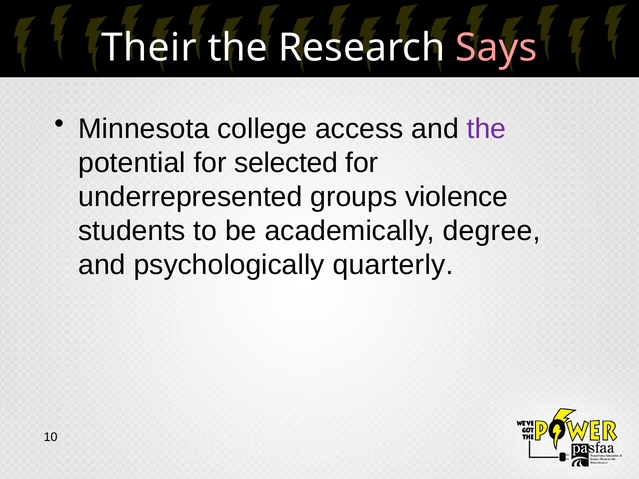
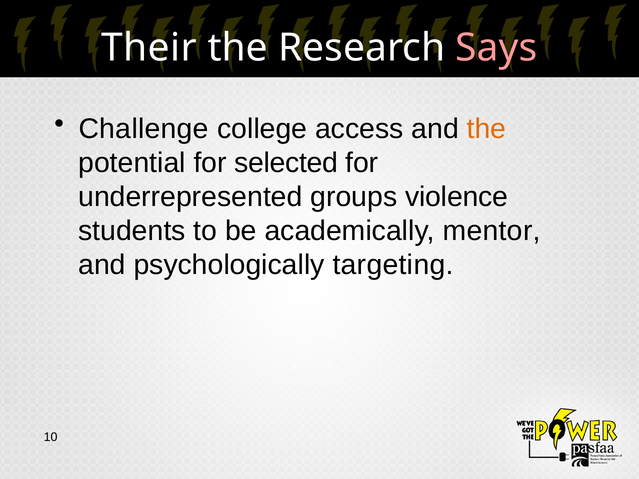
Minnesota: Minnesota -> Challenge (144, 129)
the colour: purple -> orange (486, 129)
degree: degree -> mentor (492, 231)
quarterly: quarterly -> targeting (393, 265)
